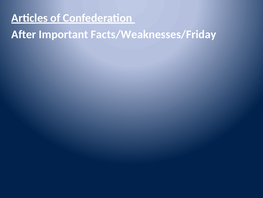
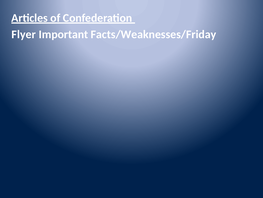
After: After -> Flyer (24, 34)
